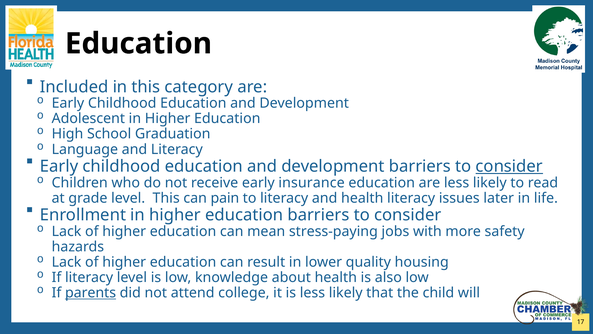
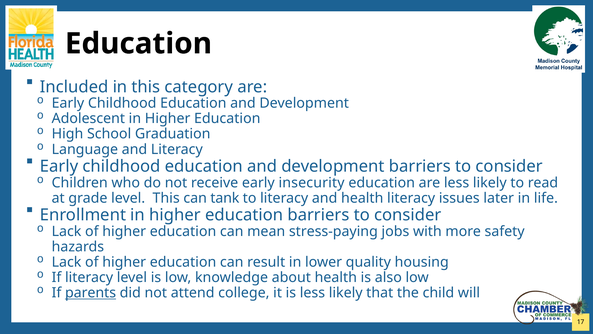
consider underline: present -> none (509, 166)
insurance: insurance -> insecurity (312, 182)
pain: pain -> tank (225, 198)
